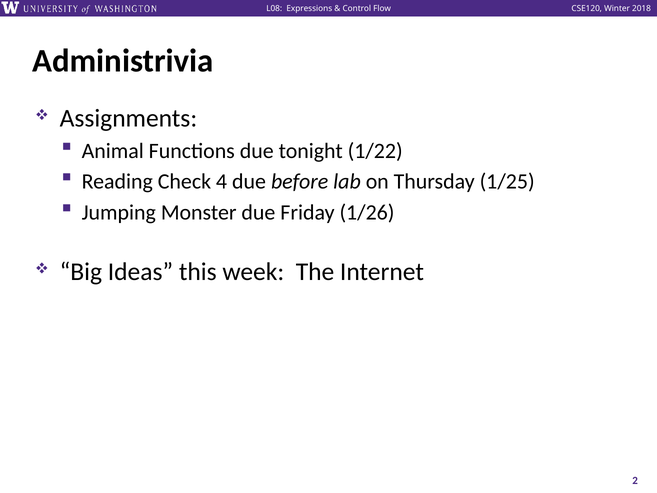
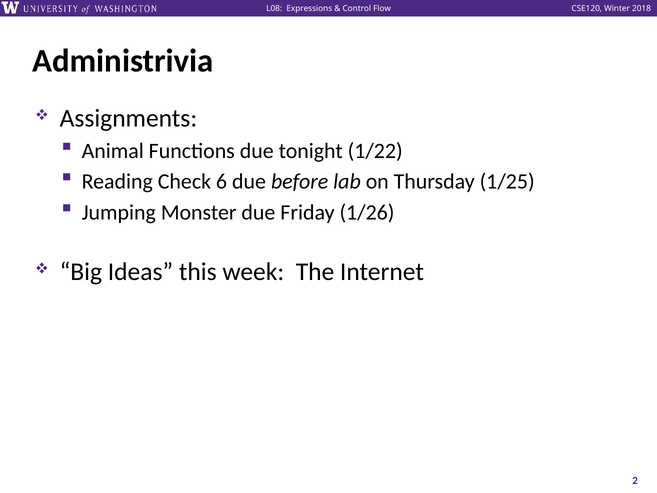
4: 4 -> 6 (222, 182)
